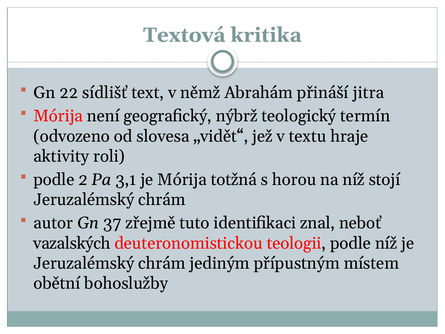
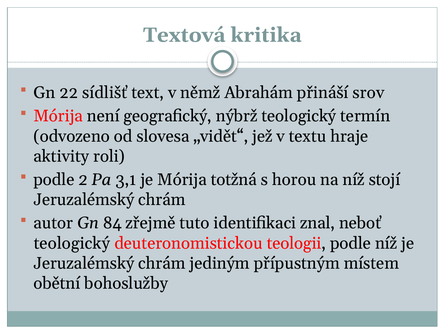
jitra: jitra -> srov (369, 93)
37: 37 -> 84 (112, 223)
vazalských: vazalských -> teologický (72, 243)
